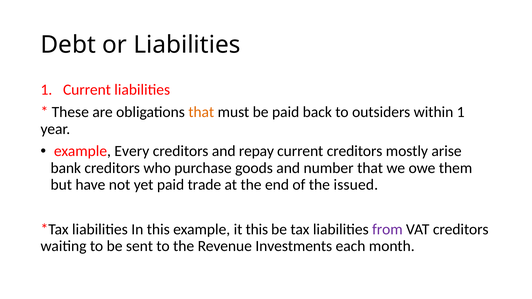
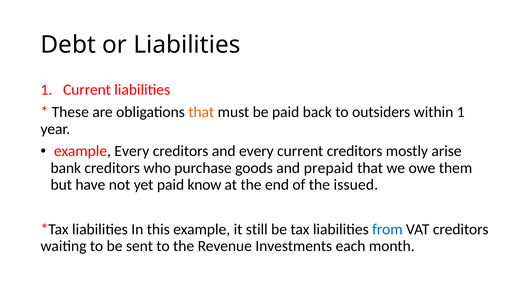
and repay: repay -> every (256, 151)
number: number -> prepaid (329, 168)
trade: trade -> know (204, 185)
it this: this -> still (257, 229)
from colour: purple -> blue (387, 229)
